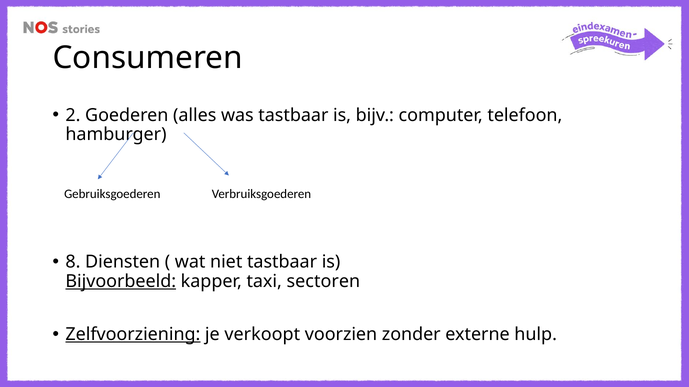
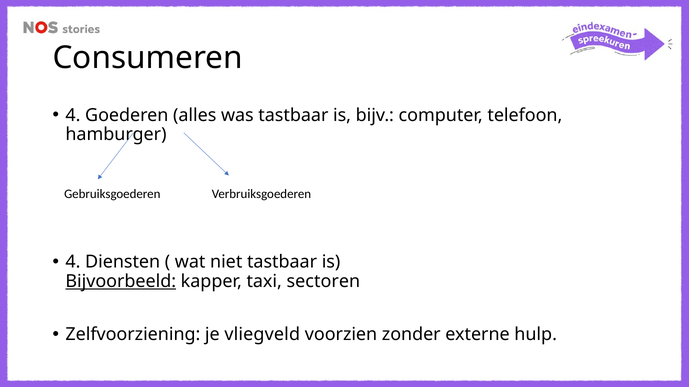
2: 2 -> 4 (73, 115)
8: 8 -> 4 (73, 262)
Zelfvoorziening underline: present -> none (133, 335)
verkoopt: verkoopt -> vliegveld (262, 335)
